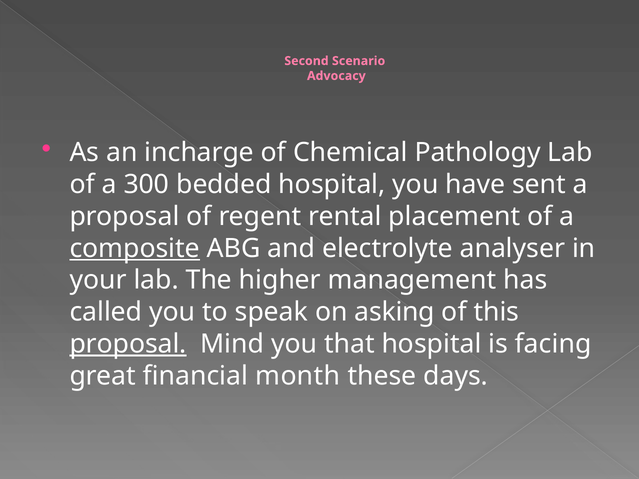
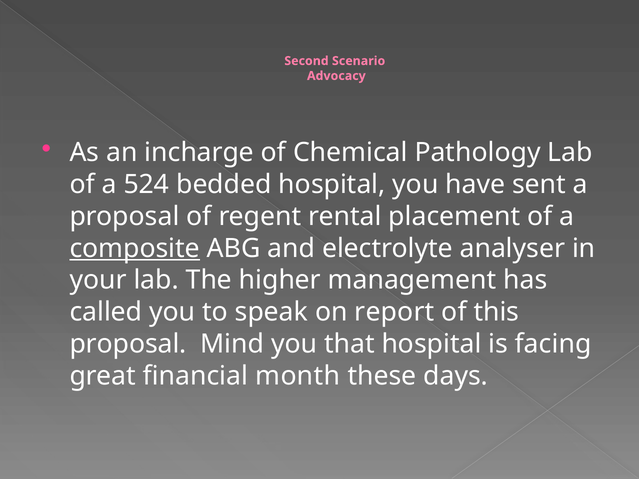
300: 300 -> 524 (146, 185)
asking: asking -> report (394, 312)
proposal underline: present -> none (128, 344)
